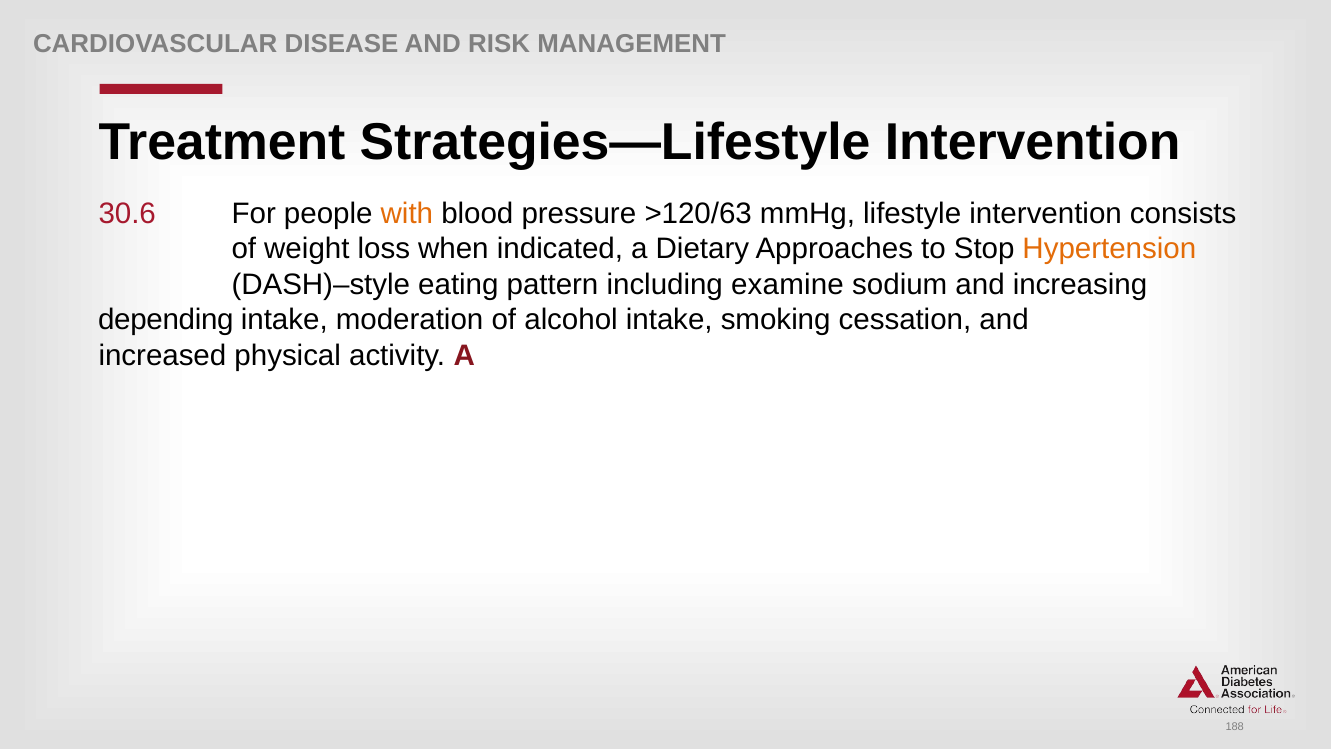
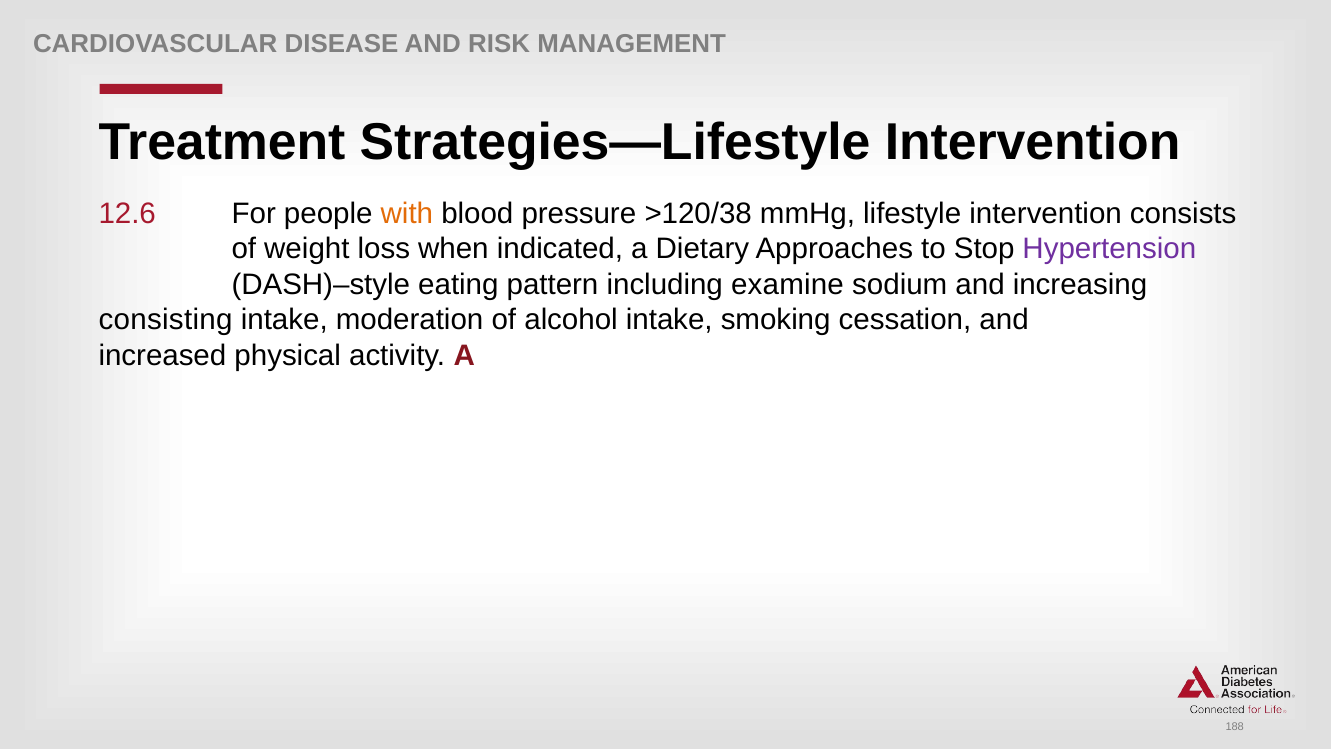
30.6: 30.6 -> 12.6 (127, 213)
>120/63: >120/63 -> >120/38 (698, 213)
Hypertension colour: orange -> purple (1109, 249)
depending: depending -> consisting (166, 320)
